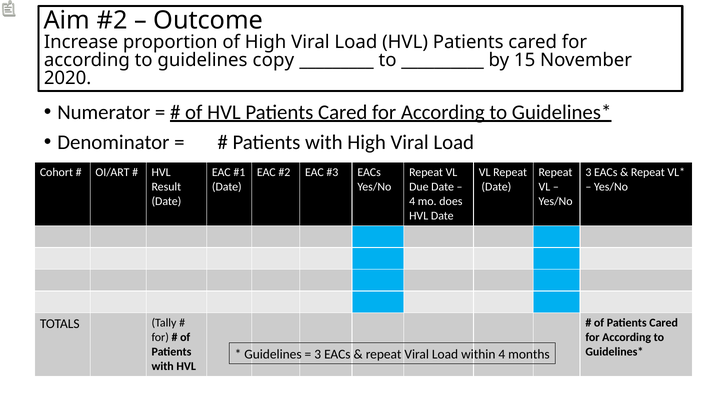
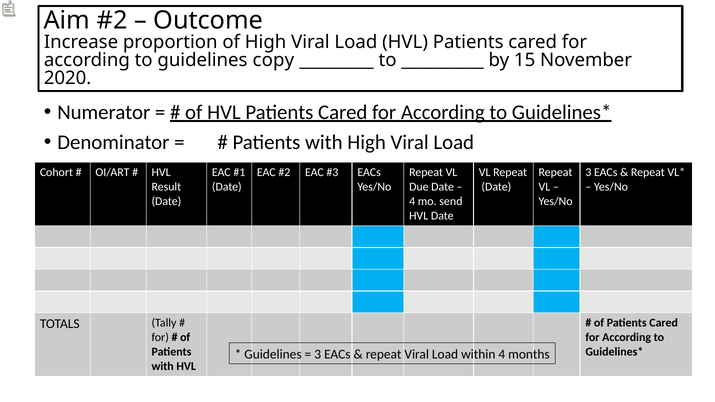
does: does -> send (451, 202)
